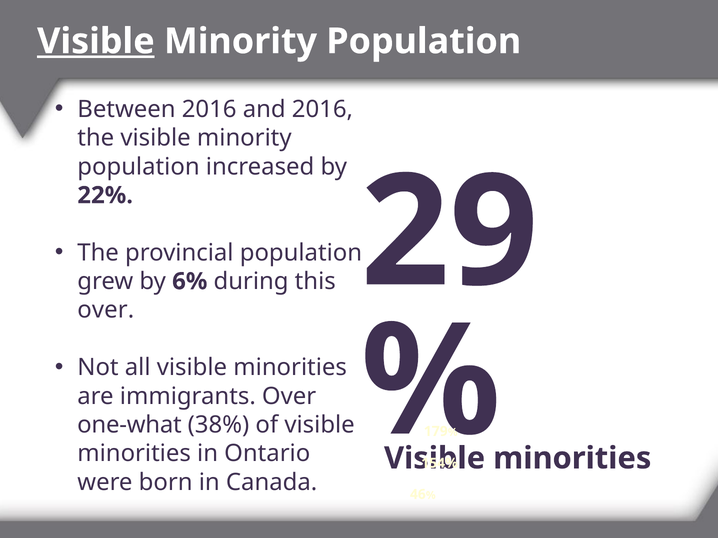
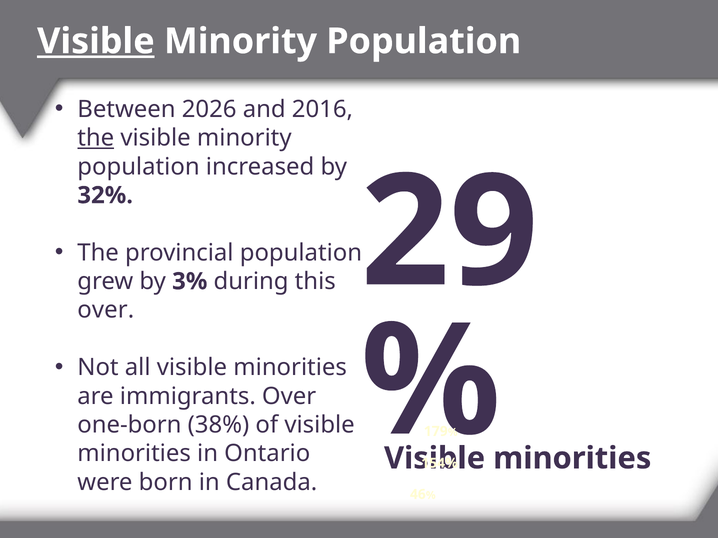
Between 2016: 2016 -> 2026 (209, 109)
the underline: none -> present (96, 138)
22%: 22% -> 32% (105, 195)
6%: 6% -> 3% (190, 282)
one-what: one-what -> one-born (129, 425)
